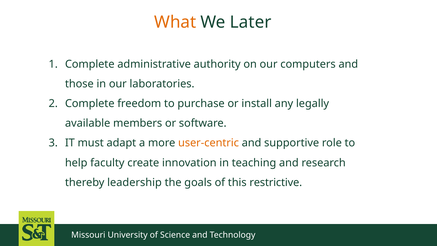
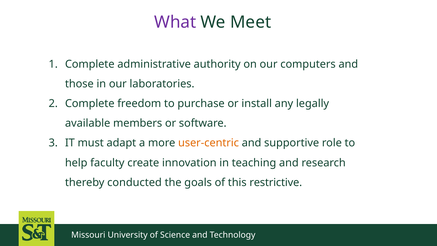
What colour: orange -> purple (175, 22)
Later: Later -> Meet (251, 22)
leadership: leadership -> conducted (134, 182)
